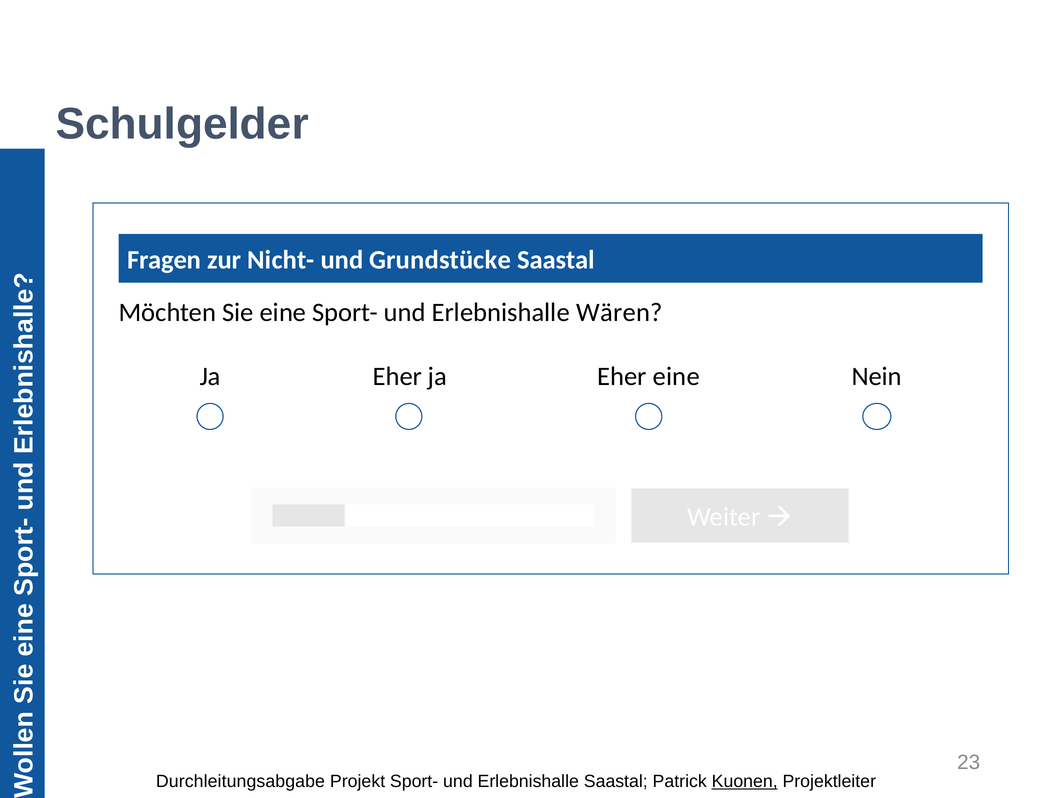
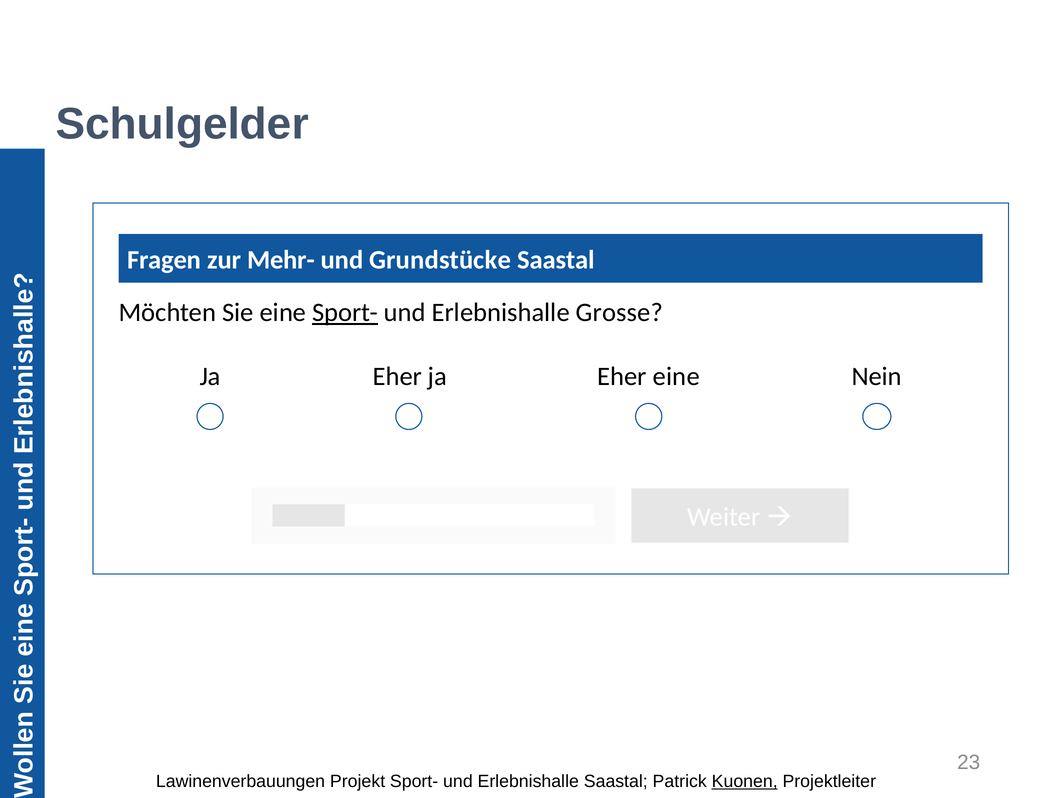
Nicht-: Nicht- -> Mehr- (281, 260)
Sport- underline: none -> present (345, 313)
Wären: Wären -> Grosse (619, 313)
Durchleitungsabgabe: Durchleitungsabgabe -> Lawinenverbauungen (241, 781)
